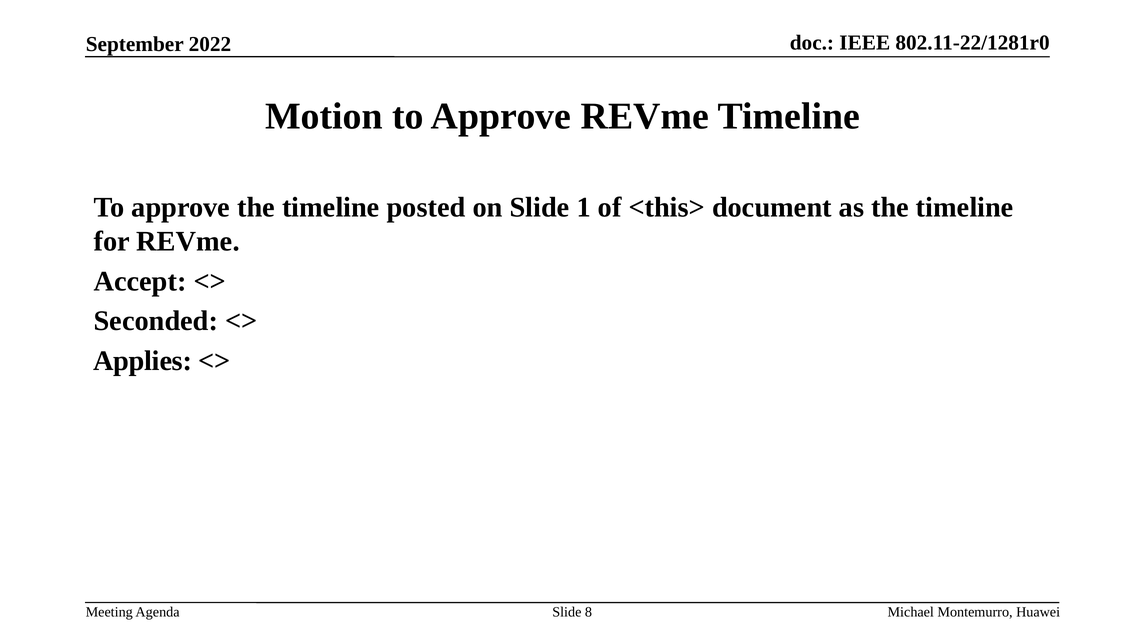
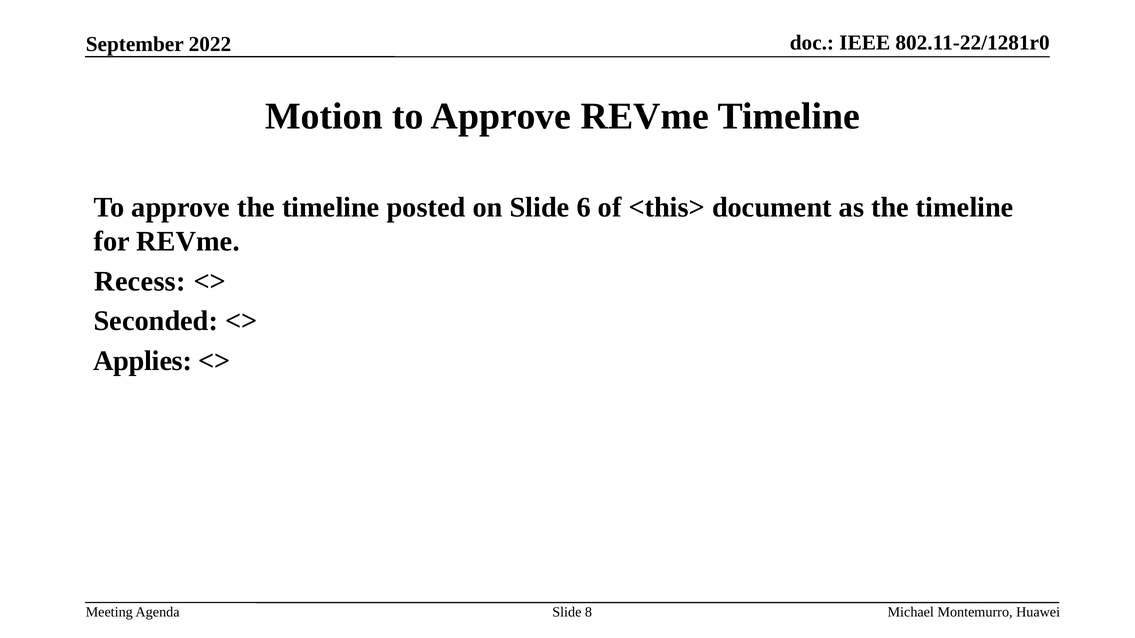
1: 1 -> 6 (584, 208)
Accept: Accept -> Recess (140, 281)
